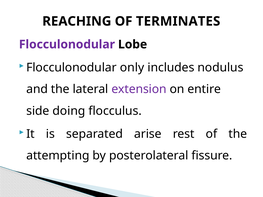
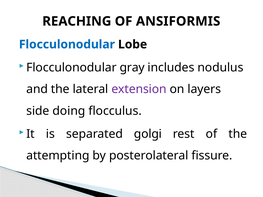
TERMINATES: TERMINATES -> ANSIFORMIS (178, 21)
Flocculonodular colour: purple -> blue (67, 44)
only: only -> gray (132, 68)
entire: entire -> layers (204, 89)
arise: arise -> golgi (148, 134)
